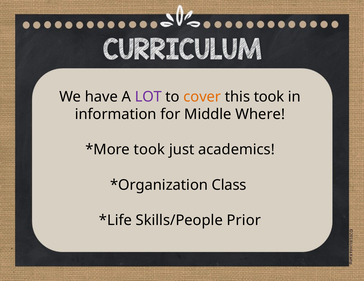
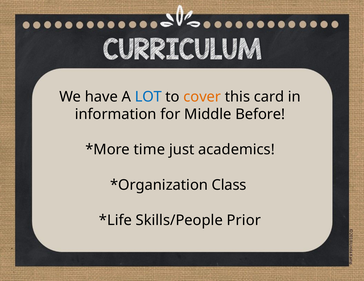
LOT colour: purple -> blue (148, 97)
this took: took -> card (269, 97)
Where: Where -> Before (260, 114)
took: took -> time (149, 150)
